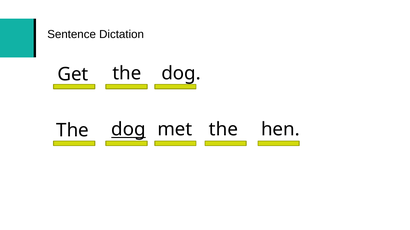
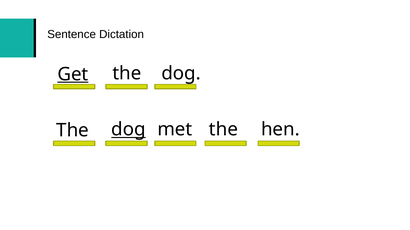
Get underline: none -> present (73, 74)
